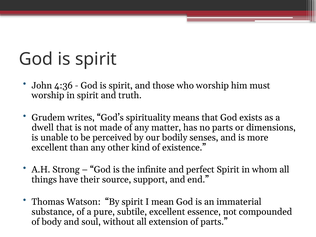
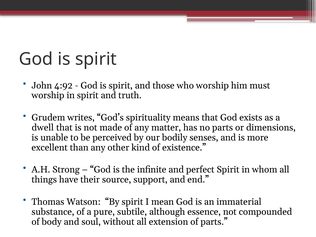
4:36: 4:36 -> 4:92 (63, 85)
subtile excellent: excellent -> although (167, 212)
